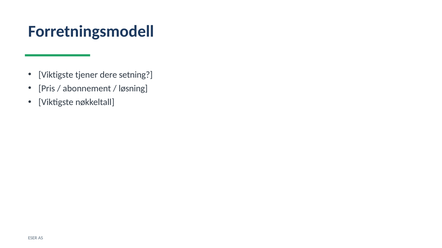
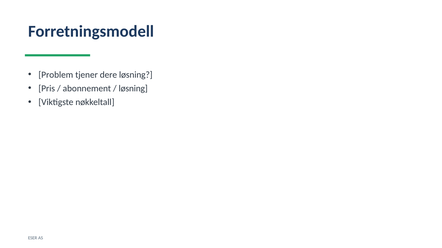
Viktigste: Viktigste -> Problem (56, 75)
dere setning: setning -> løsning (136, 75)
